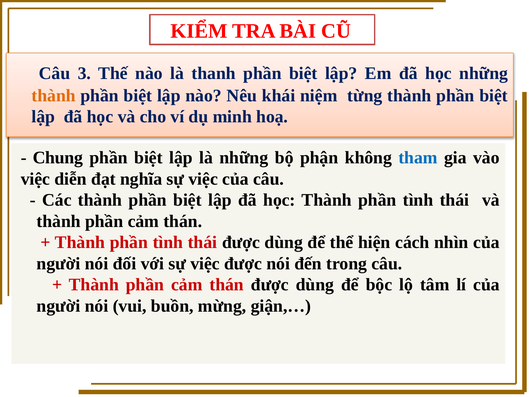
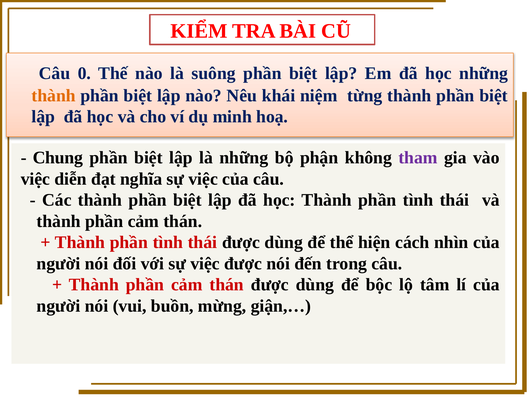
3: 3 -> 0 (84, 73)
thanh: thanh -> suông (214, 73)
tham colour: blue -> purple (418, 158)
